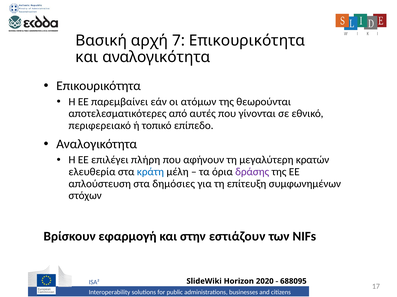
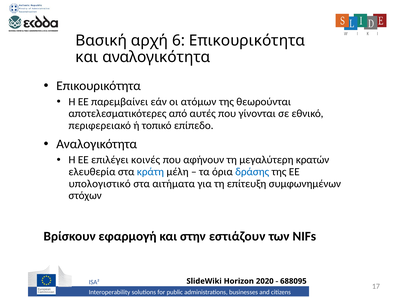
7: 7 -> 6 (178, 41)
πλήρη: πλήρη -> κοινές (146, 160)
δράσης colour: purple -> blue (252, 172)
απλούστευση: απλούστευση -> υπολογιστικό (100, 184)
δημόσιες: δημόσιες -> αιτήματα (174, 184)
